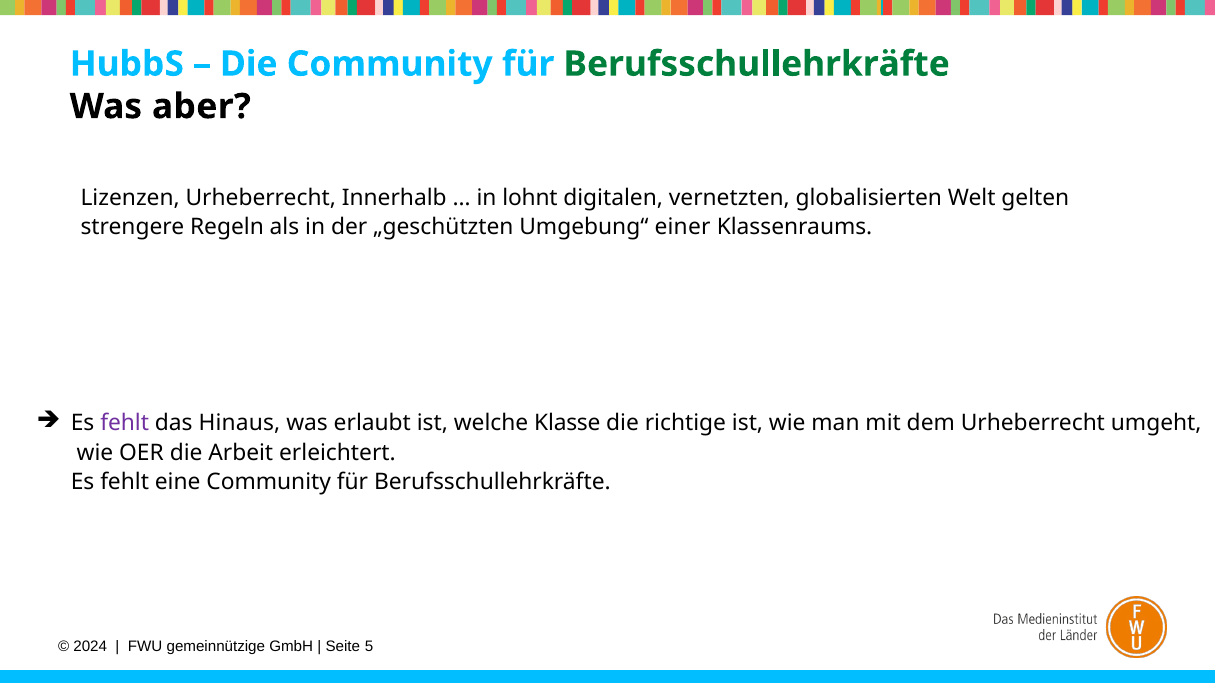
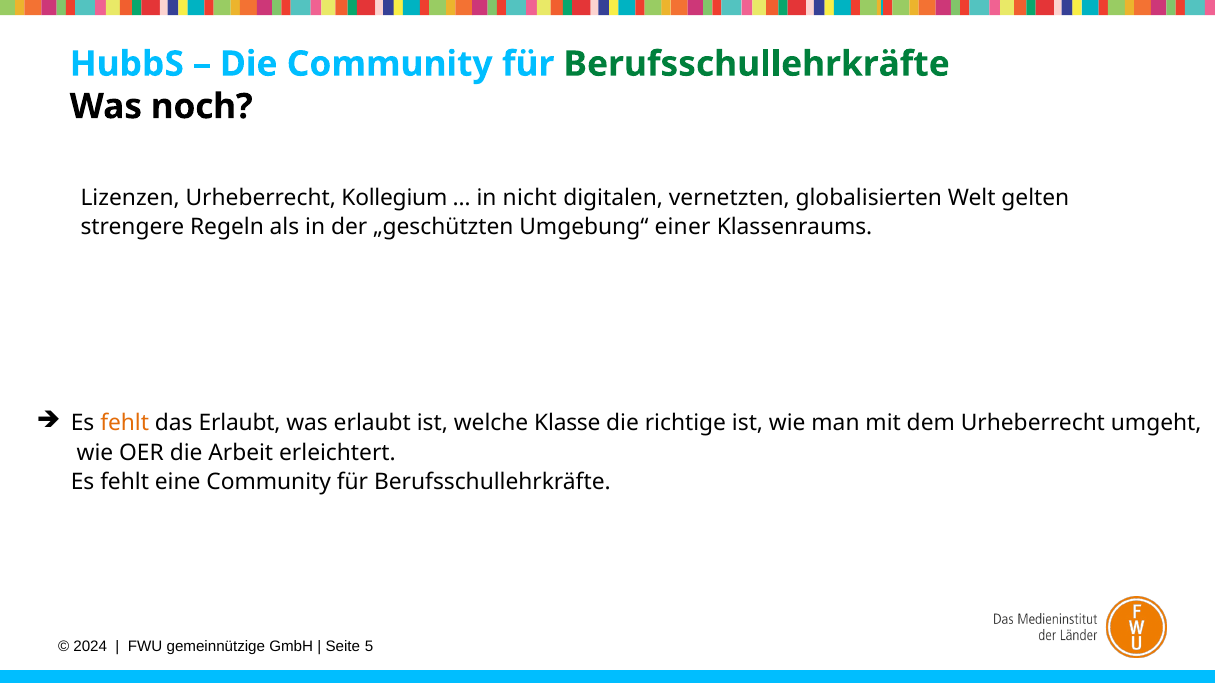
aber: aber -> noch (202, 107)
Innerhalb: Innerhalb -> Kollegium (394, 198)
lohnt: lohnt -> nicht (530, 198)
fehlt colour: purple -> orange (125, 424)
das Hinaus: Hinaus -> Erlaubt (240, 424)
